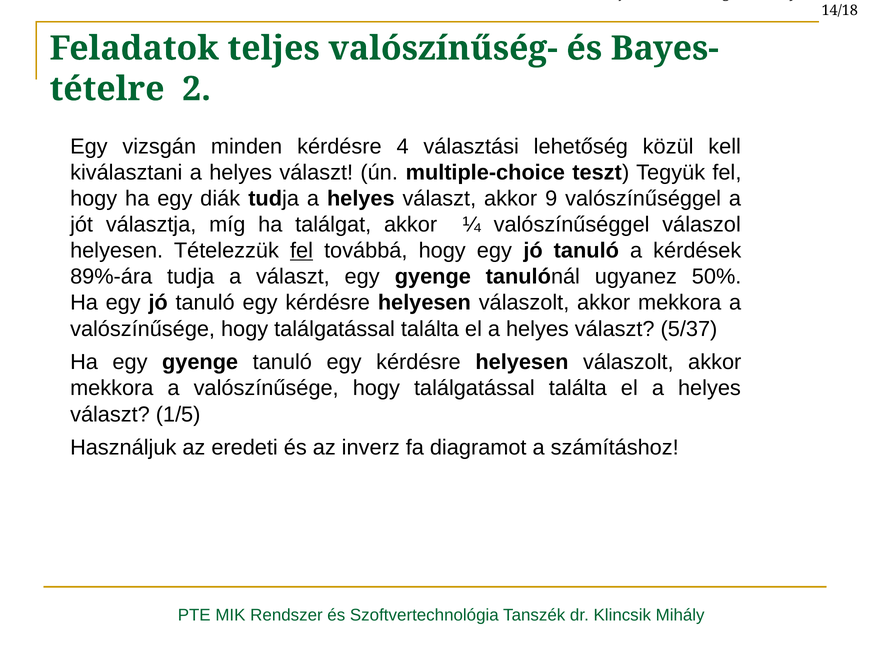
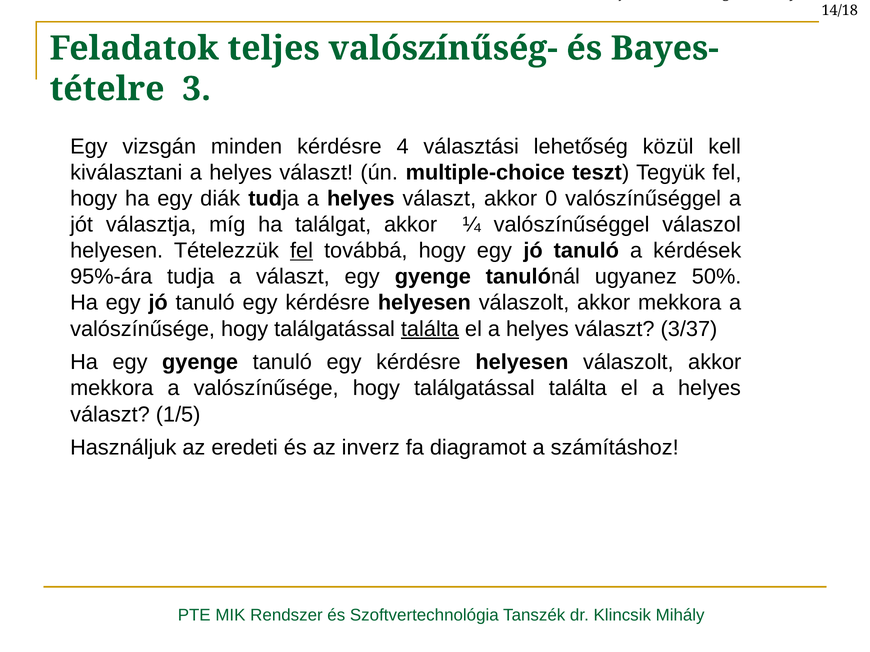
2: 2 -> 3 (196, 89)
9: 9 -> 0 (551, 199)
89%-ára: 89%-ára -> 95%-ára (111, 277)
találta underline: none -> present (430, 329)
5/37: 5/37 -> 3/37 (689, 329)
